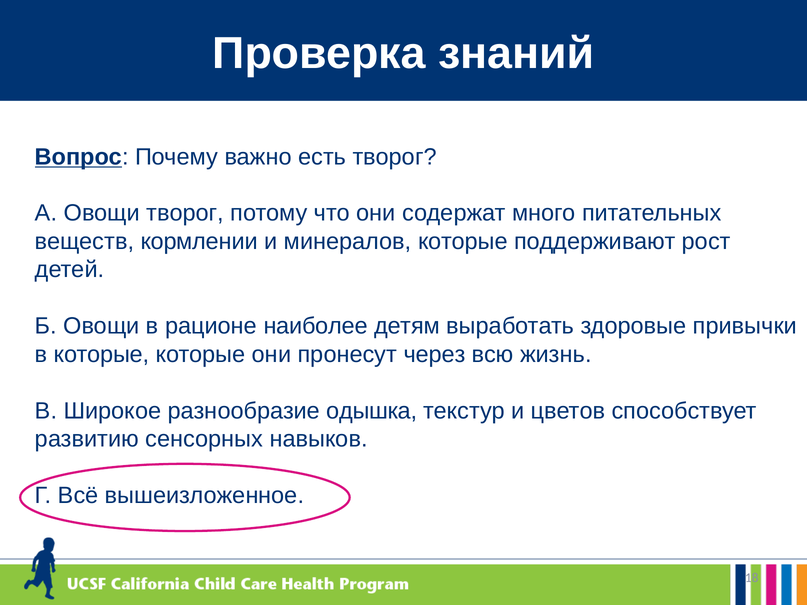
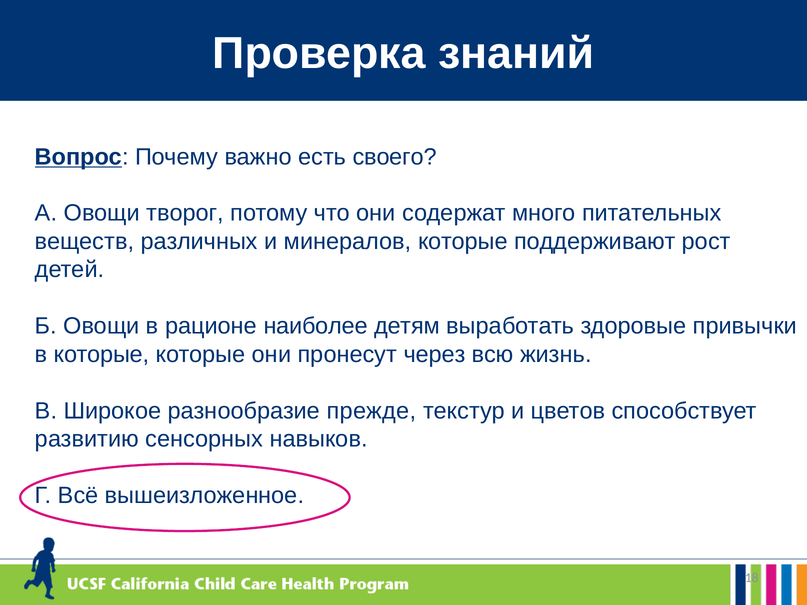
есть творог: творог -> своего (395, 157)
кормлении: кормлении -> различных (199, 242)
одышка: одышка -> прежде (372, 411)
